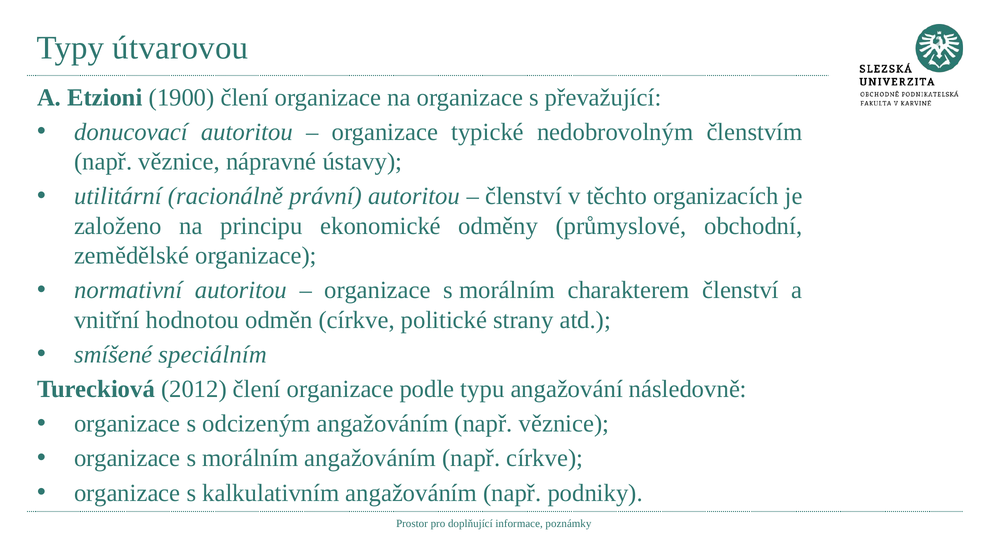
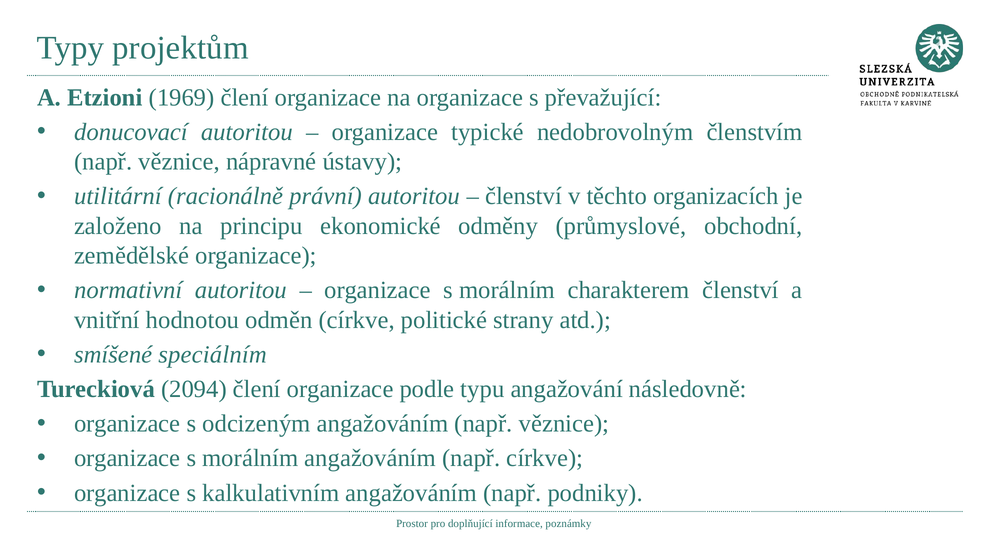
útvarovou: útvarovou -> projektům (180, 48)
1900: 1900 -> 1969 (182, 97)
2012: 2012 -> 2094 (194, 389)
